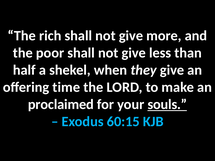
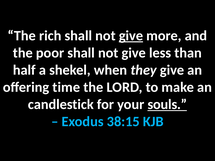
give underline: none -> present (131, 36)
proclaimed: proclaimed -> candlestick (61, 105)
60:15: 60:15 -> 38:15 (123, 122)
